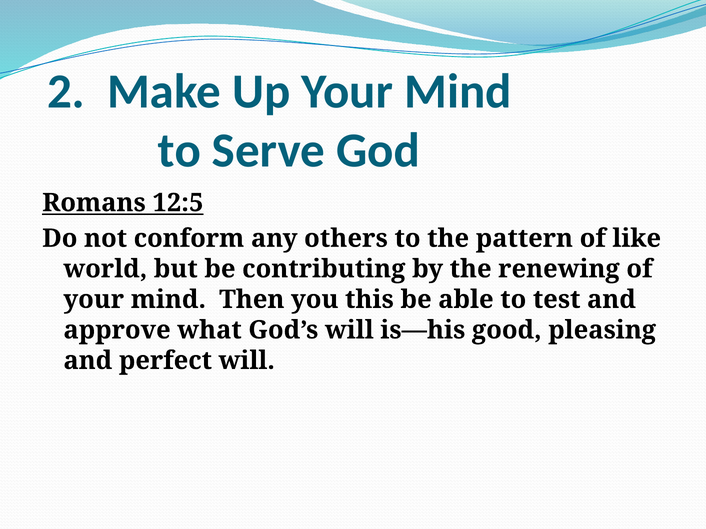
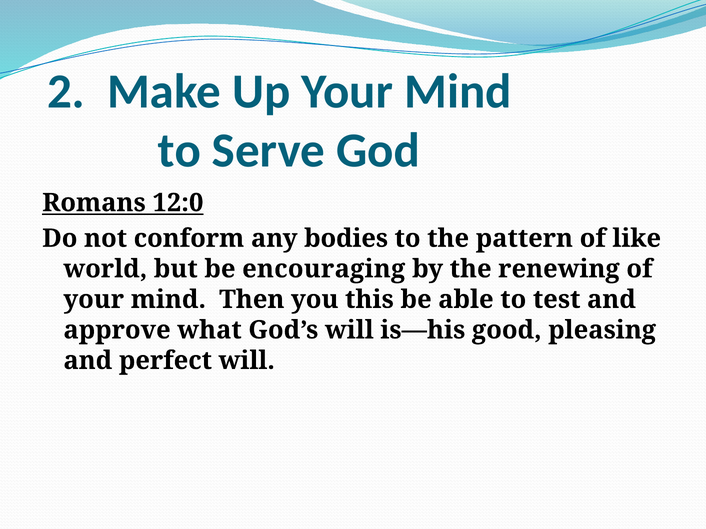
12:5: 12:5 -> 12:0 (178, 203)
others: others -> bodies (346, 239)
contributing: contributing -> encouraging (324, 269)
